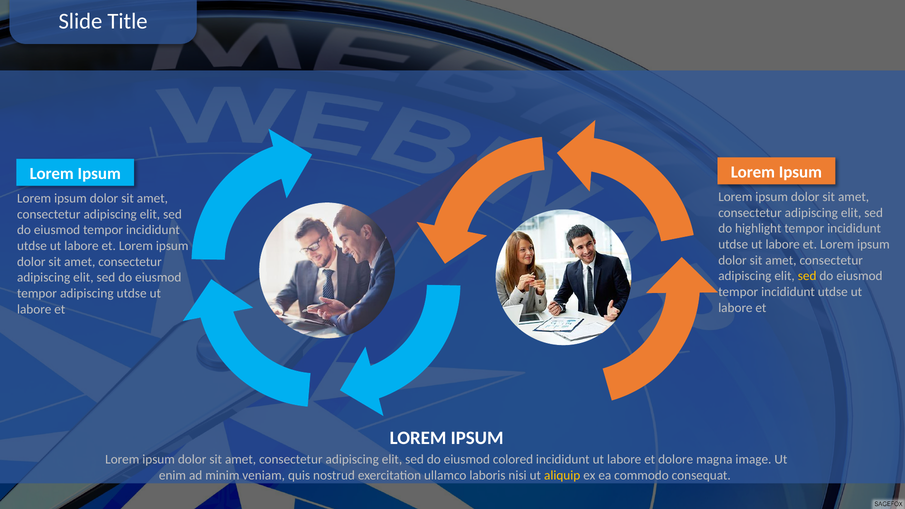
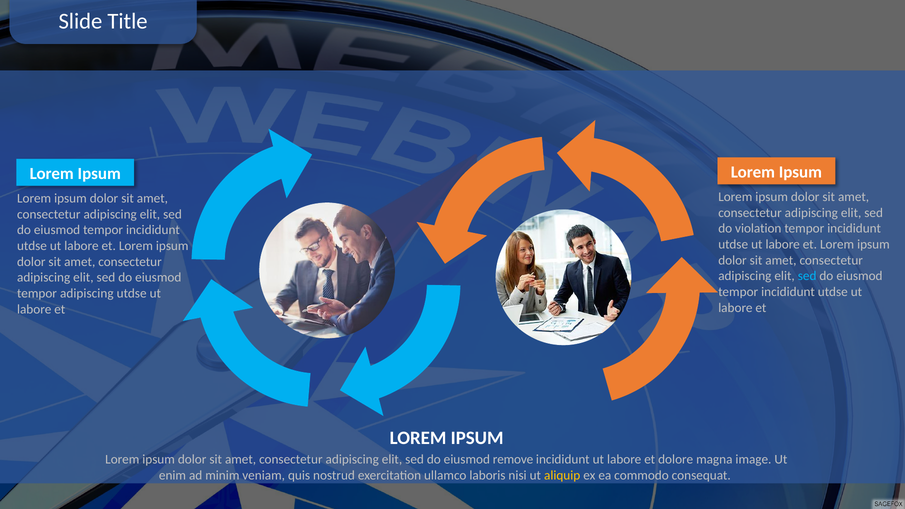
highlight: highlight -> violation (758, 229)
sed colour: yellow -> light blue (807, 276)
colored: colored -> remove (513, 459)
